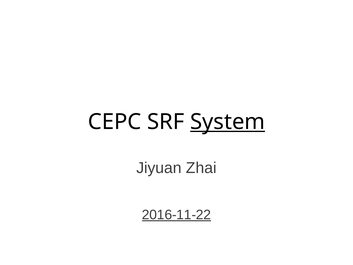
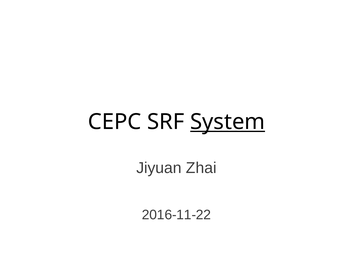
2016-11-22 underline: present -> none (177, 215)
